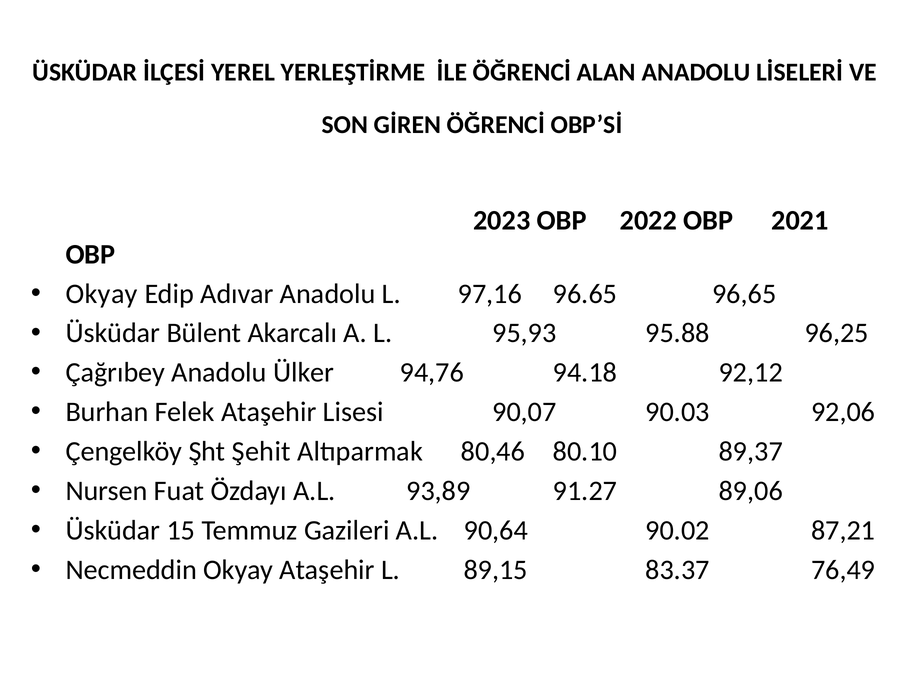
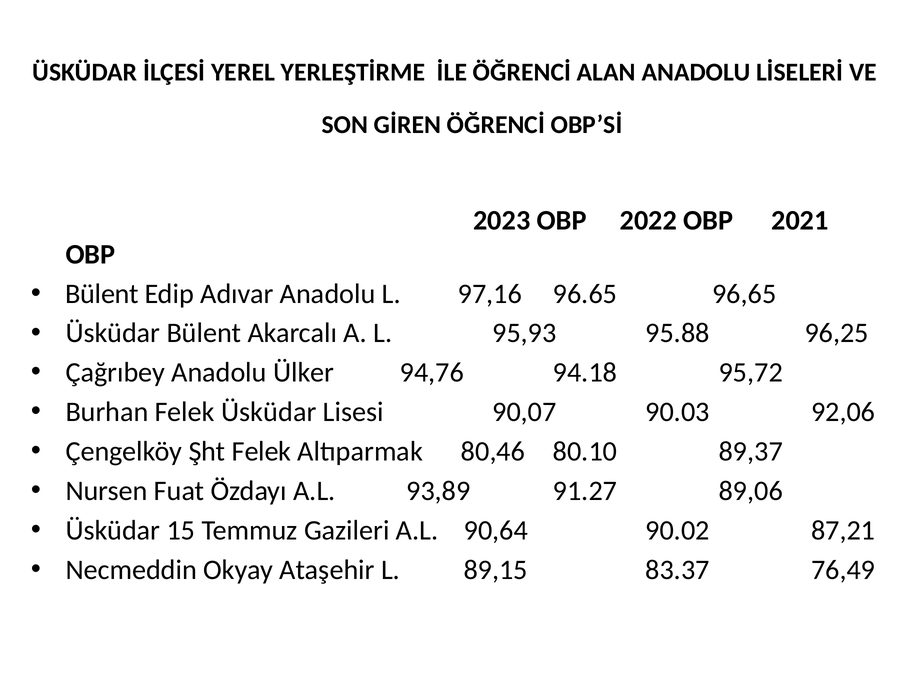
Okyay: Okyay -> Bülent (102, 294)
92,12: 92,12 -> 95,72 (751, 373)
Felek Ataşehir: Ataşehir -> Üsküdar (269, 412)
Şht Şehit: Şehit -> Felek (262, 452)
